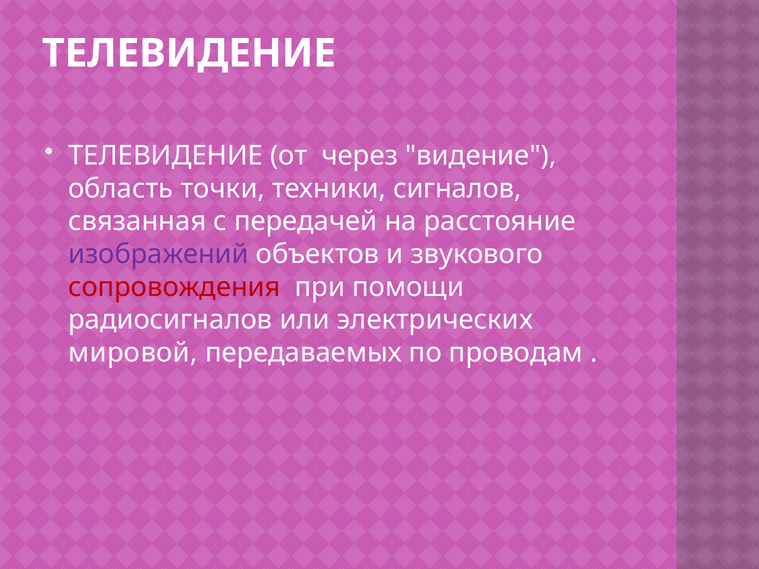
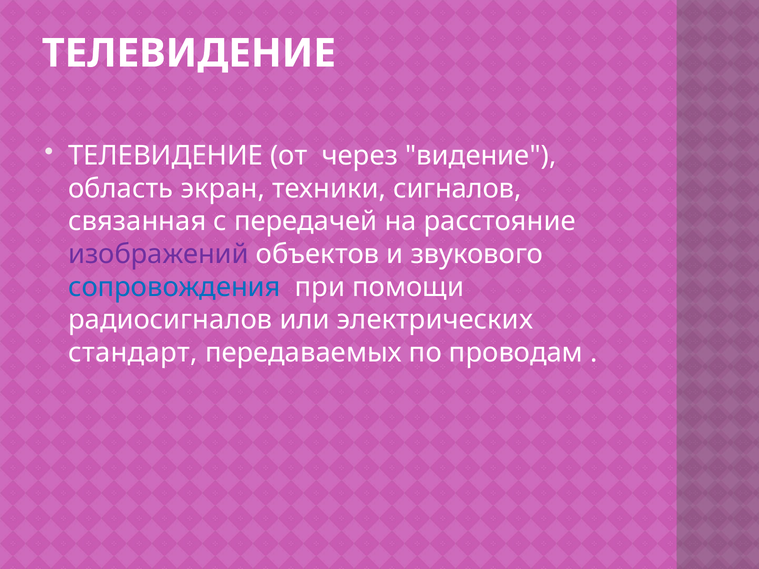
точки: точки -> экран (223, 189)
сопровождения colour: red -> blue (174, 287)
мировой: мировой -> стандарт (133, 353)
